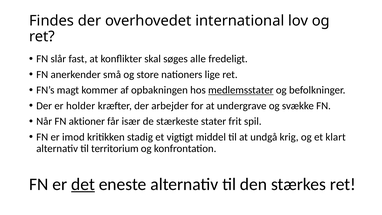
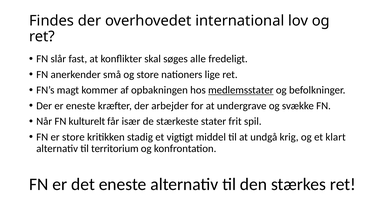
er holder: holder -> eneste (81, 106)
aktioner: aktioner -> kulturelt (87, 121)
er imod: imod -> store (73, 137)
det underline: present -> none (83, 184)
